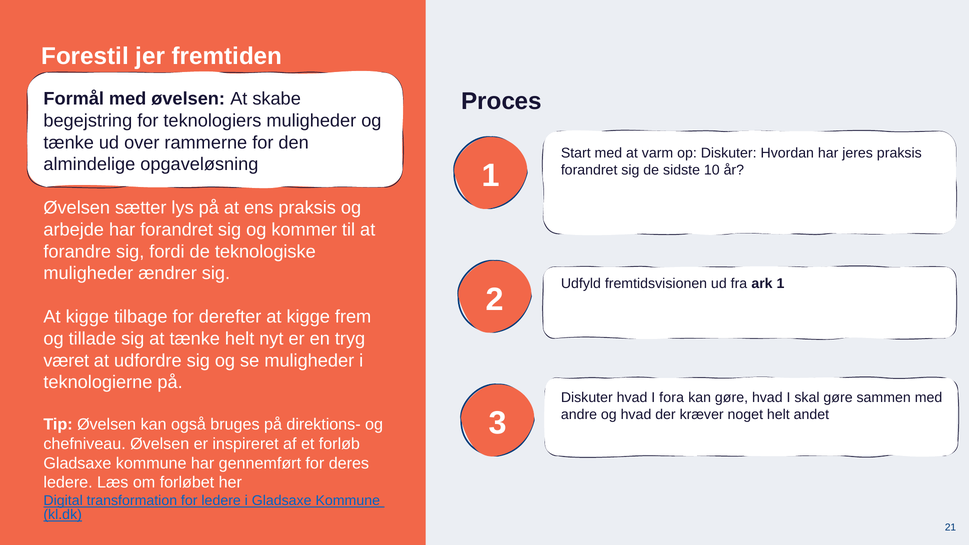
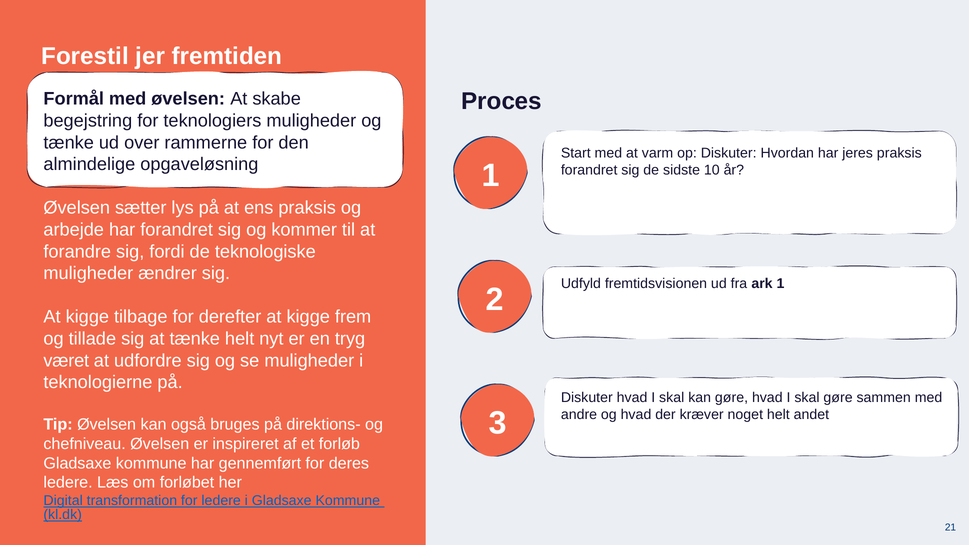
Diskuter hvad I fora: fora -> skal (672, 398)
